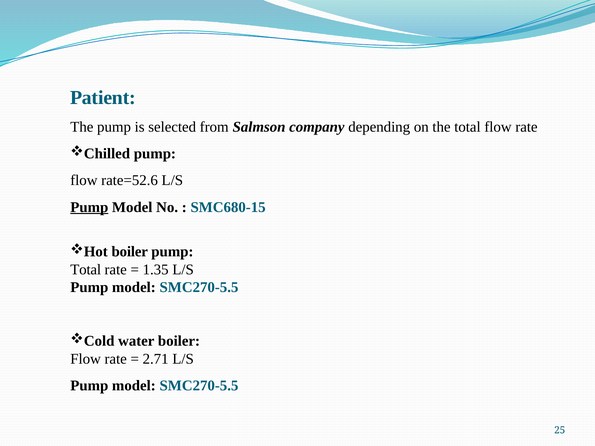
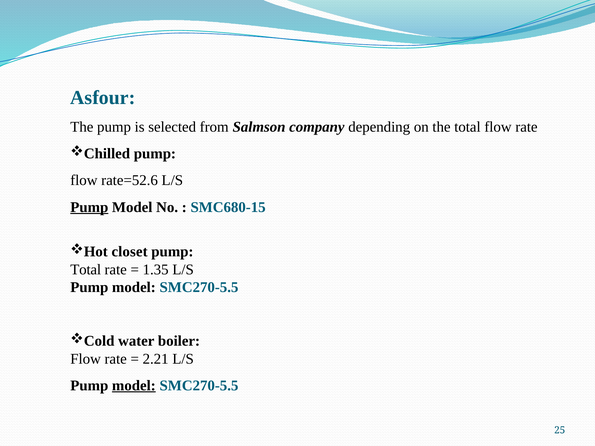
Patient: Patient -> Asfour (103, 98)
boiler: boiler -> closet (130, 252)
2.71: 2.71 -> 2.21 (156, 359)
model underline: none -> present (134, 386)
